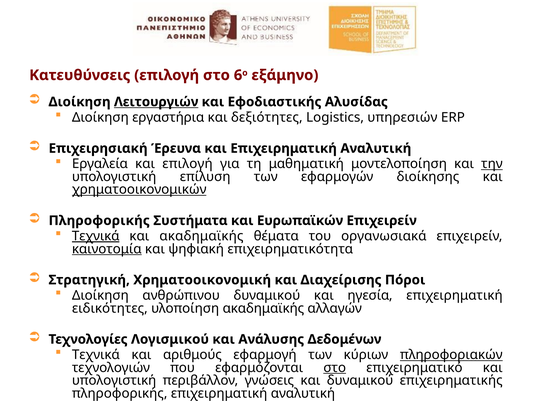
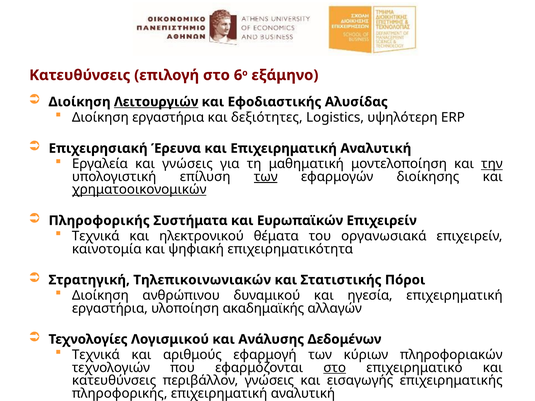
υπηρεσιών: υπηρεσιών -> υψηλότερη (402, 117)
και επιλογή: επιλογή -> γνώσεις (188, 164)
των underline: none -> present (266, 177)
Τεχνικά underline: present -> none (96, 236)
και ακαδημαϊκής: ακαδημαϊκής -> ηλεκτρονικού (202, 236)
καινοτομία underline: present -> none (107, 249)
Χρηματοοικονομική: Χρηματοοικονομική -> Τηλεπικοινωνιακών (202, 280)
Διαχείρισης: Διαχείρισης -> Στατιστικής (341, 280)
ειδικότητες: ειδικότητες -> εργαστήρια (110, 308)
πληροφοριακών underline: present -> none (451, 355)
υπολογιστική: υπολογιστική -> κατευθύνσεις (114, 381)
και δυναμικού: δυναμικού -> εισαγωγής (360, 381)
